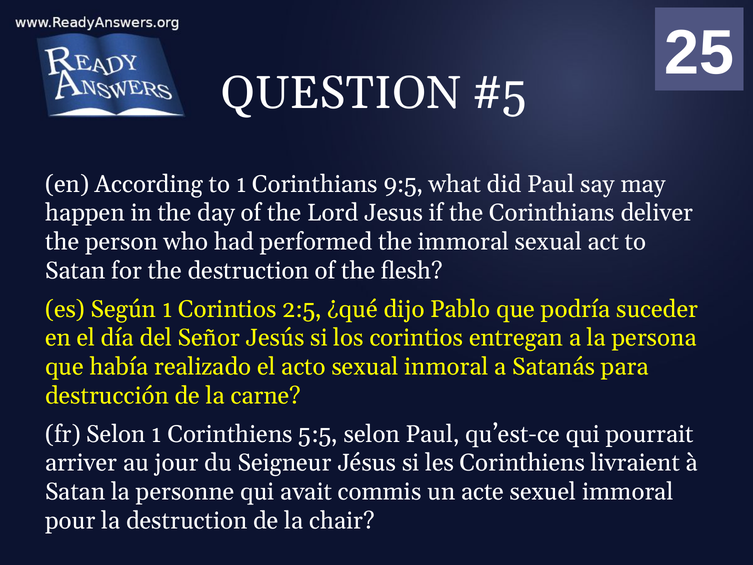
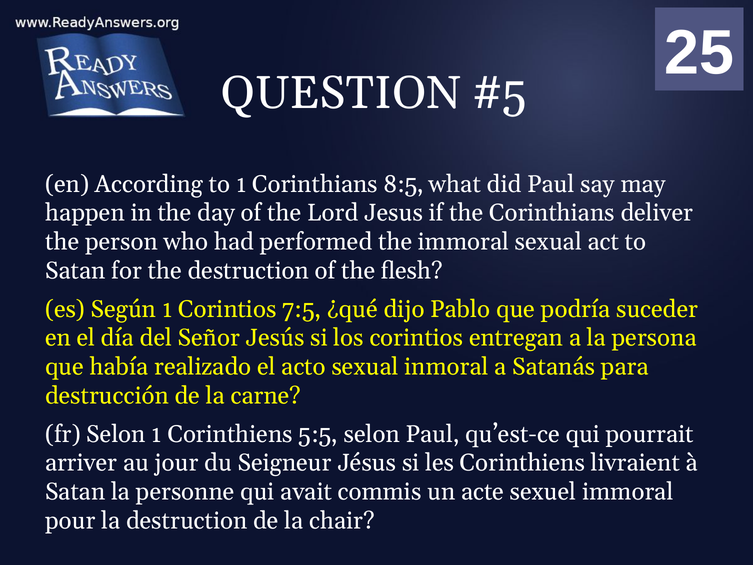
9:5: 9:5 -> 8:5 (403, 184)
2:5: 2:5 -> 7:5 (302, 309)
